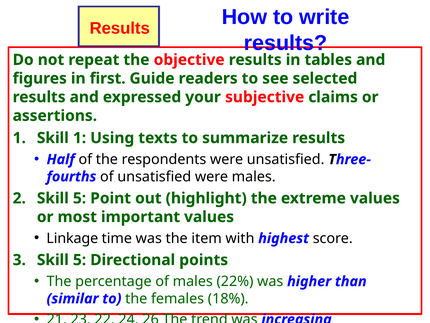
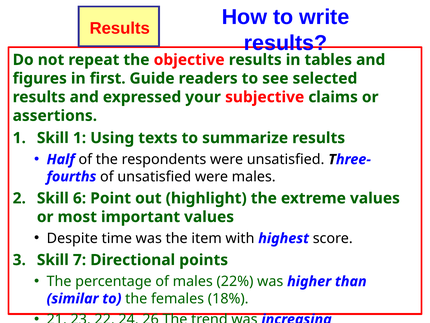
2 Skill 5: 5 -> 6 (80, 198)
Linkage: Linkage -> Despite (72, 238)
3 Skill 5: 5 -> 7 (80, 260)
